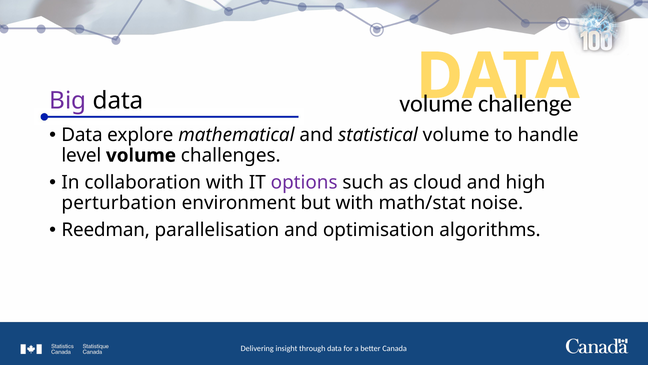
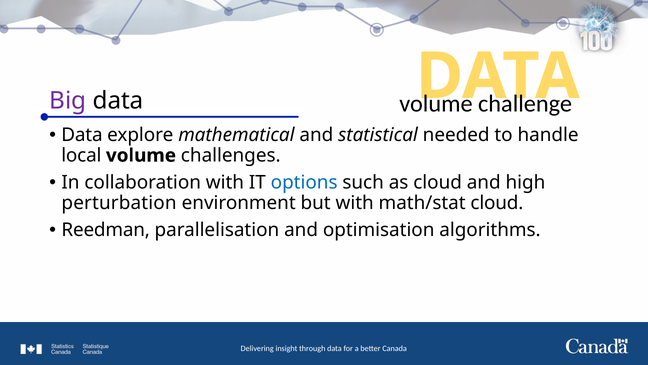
statistical volume: volume -> needed (456, 135)
level: level -> local (81, 155)
options colour: purple -> blue (304, 182)
math/stat noise: noise -> cloud (497, 203)
